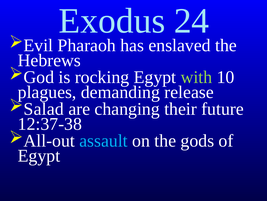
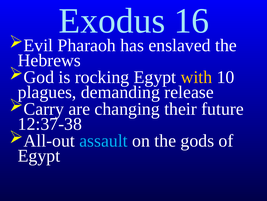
24: 24 -> 16 (191, 21)
with colour: light green -> yellow (196, 77)
Salad: Salad -> Carry (44, 109)
